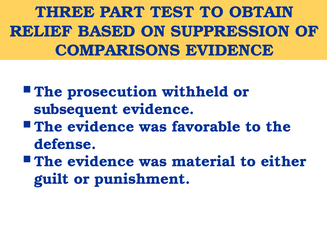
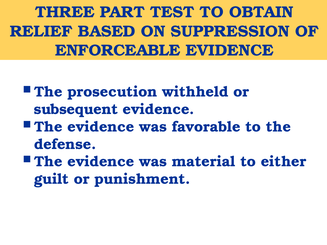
COMPARISONS: COMPARISONS -> ENFORCEABLE (118, 50)
